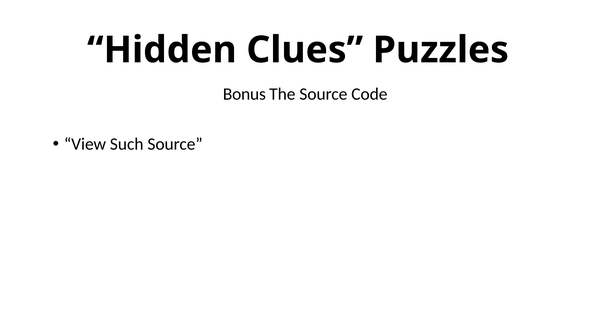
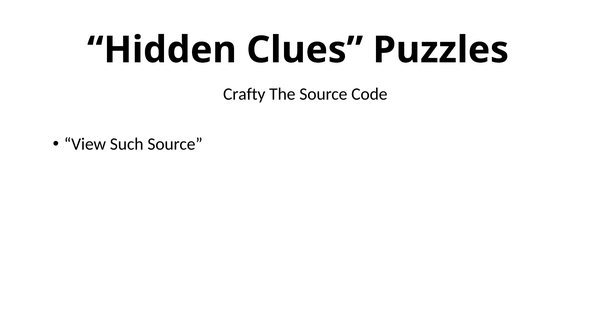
Bonus: Bonus -> Crafty (244, 94)
